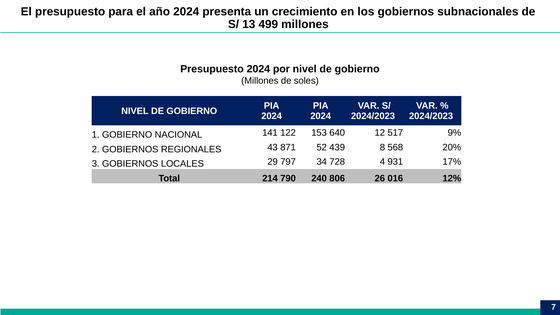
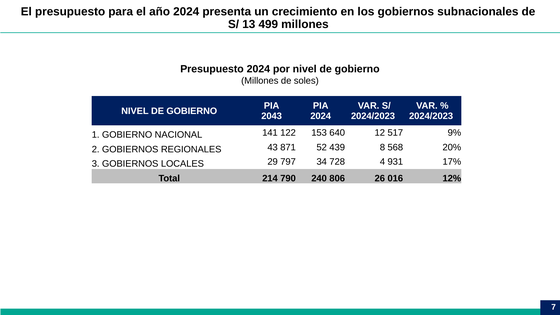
2024: 2024 -> 2043 (272, 116)
